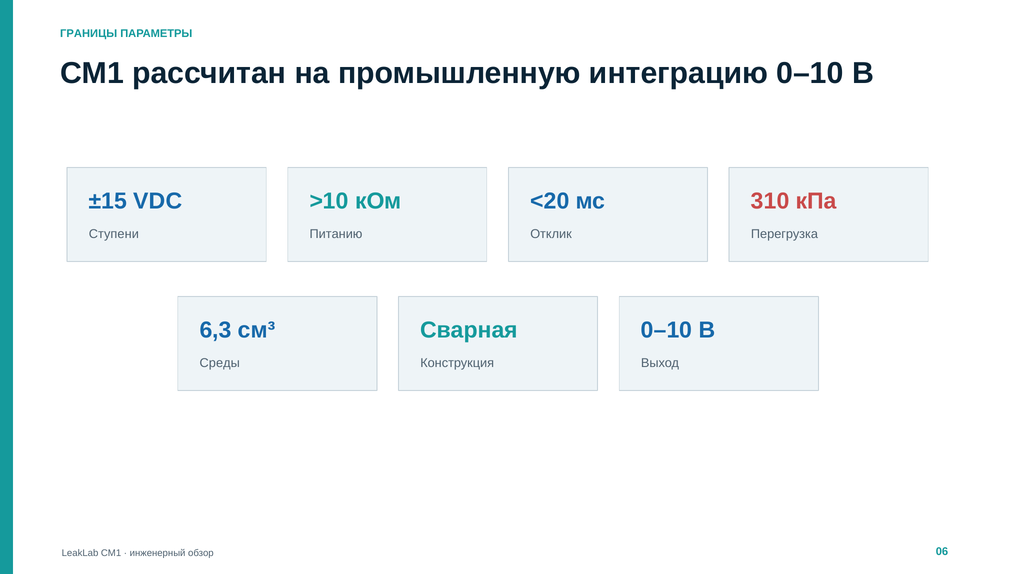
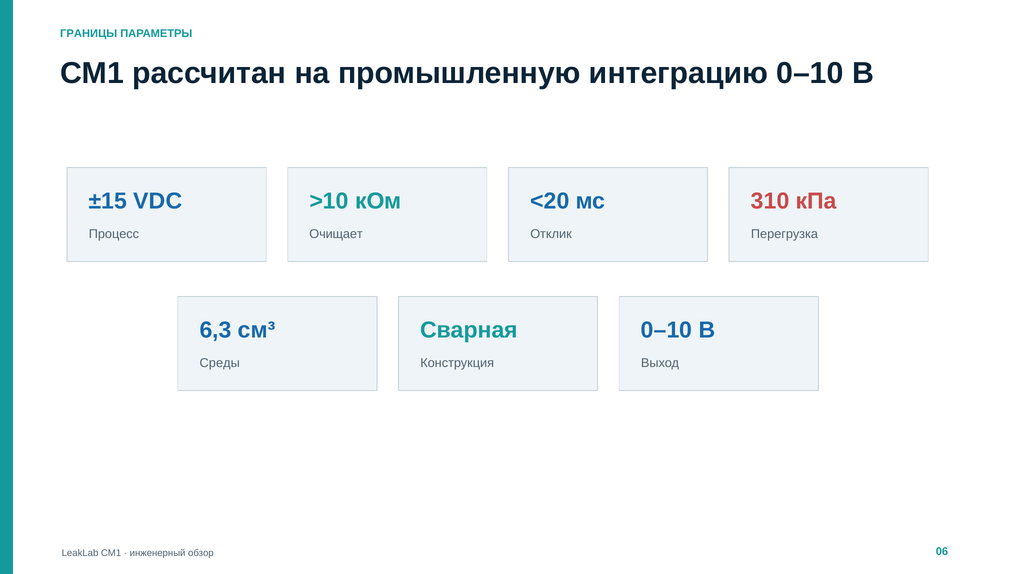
Ступени: Ступени -> Процесс (114, 234)
Питанию: Питанию -> Очищает (336, 234)
